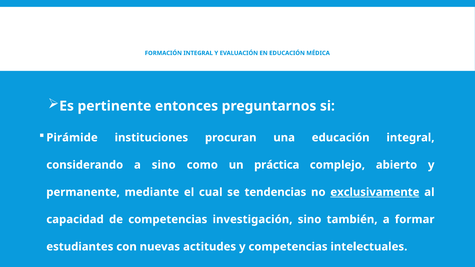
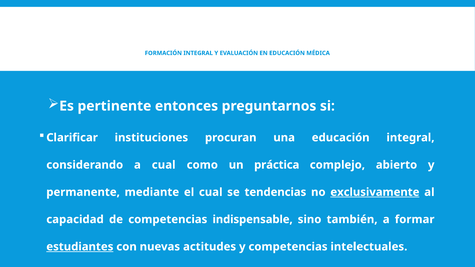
Pirámide: Pirámide -> Clarificar (72, 138)
a sino: sino -> cual (164, 165)
investigación: investigación -> indispensable (253, 220)
estudiantes underline: none -> present (80, 247)
